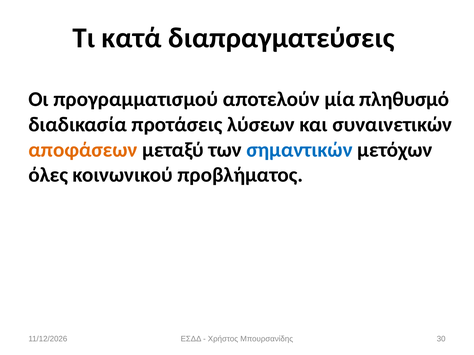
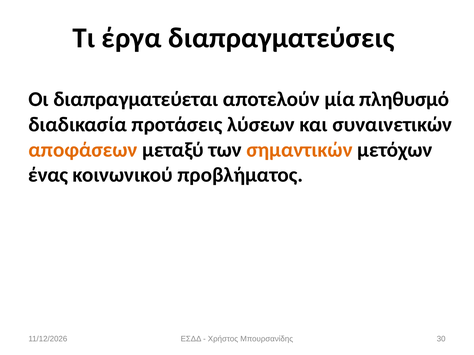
κατά: κατά -> έργα (132, 38)
προγραμματισμού: προγραμματισμού -> διαπραγματεύεται (136, 99)
σημαντικών colour: blue -> orange (299, 150)
όλες: όλες -> ένας (48, 175)
